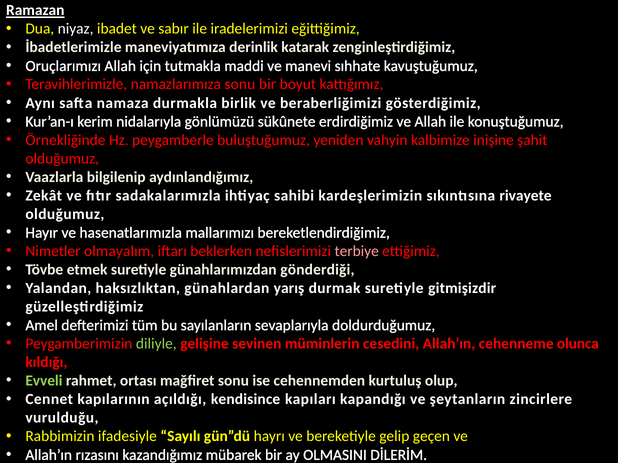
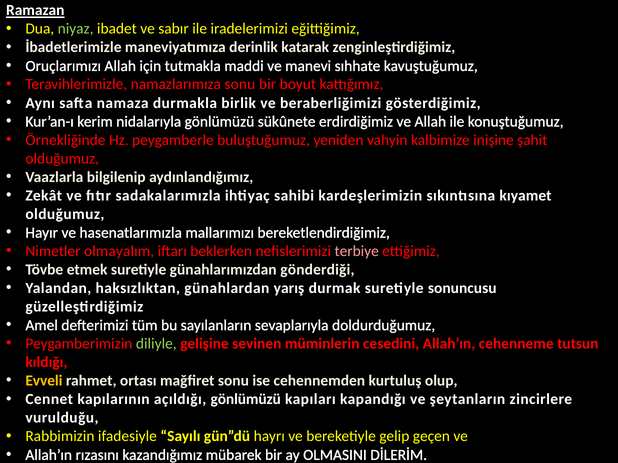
niyaz colour: white -> light green (76, 29)
rivayete: rivayete -> kıyamet (526, 196)
gitmişizdir: gitmişizdir -> sonuncusu (462, 288)
olunca: olunca -> tutsun (578, 344)
Evveli colour: light green -> yellow (44, 381)
açıldığı kendisince: kendisince -> gönlümüzü (246, 400)
